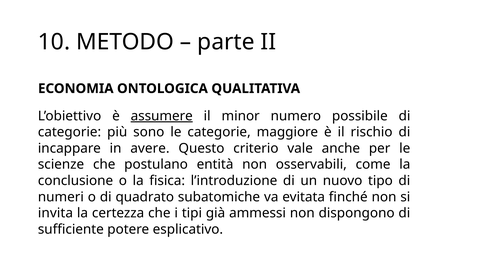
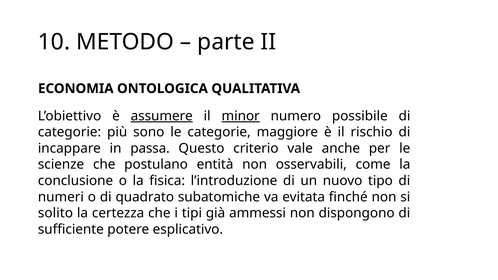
minor underline: none -> present (241, 116)
avere: avere -> passa (150, 148)
invita: invita -> solito (55, 213)
